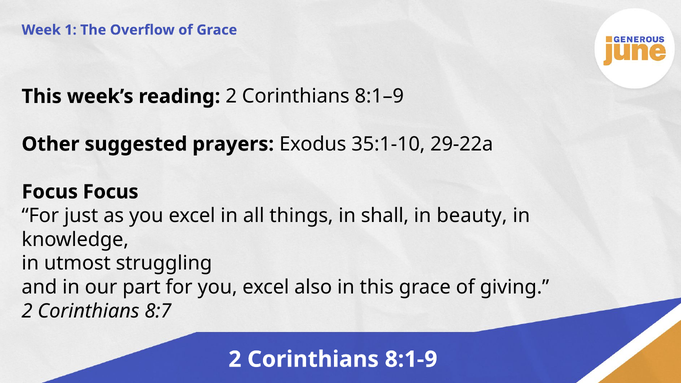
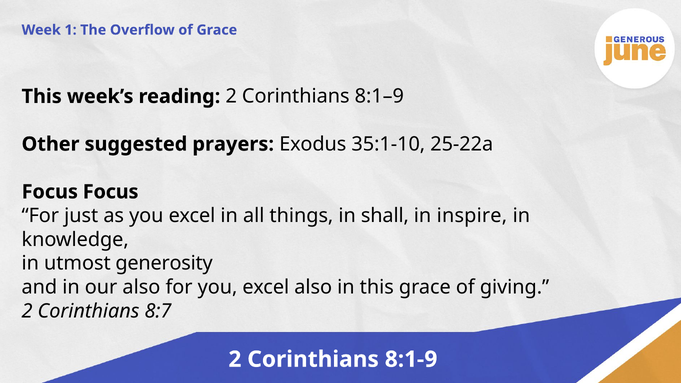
29-22a: 29-22a -> 25-22a (462, 144)
beauty: beauty -> inspire (472, 216)
struggling: struggling -> generosity (164, 263)
our part: part -> also (141, 287)
